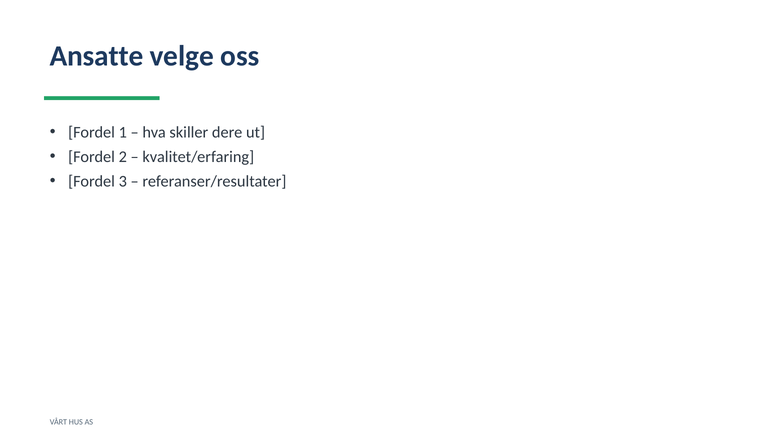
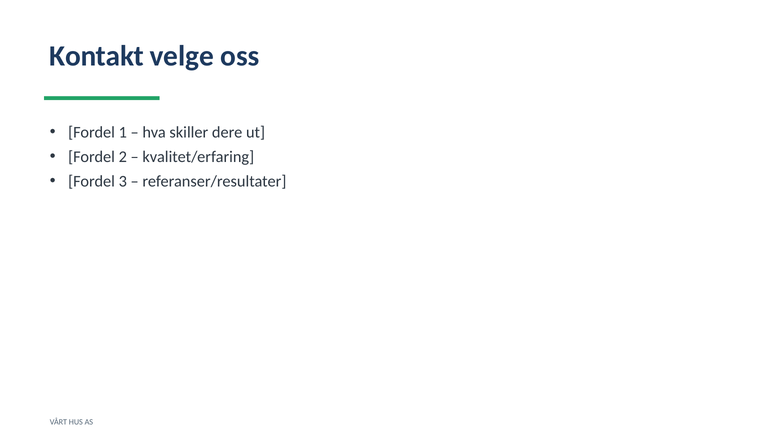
Ansatte: Ansatte -> Kontakt (97, 56)
